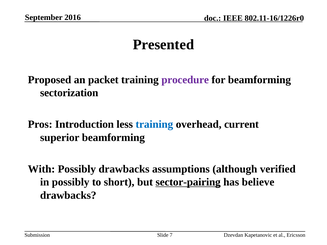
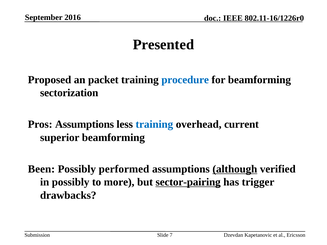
procedure colour: purple -> blue (185, 80)
Pros Introduction: Introduction -> Assumptions (85, 124)
With: With -> Been (41, 169)
Possibly drawbacks: drawbacks -> performed (124, 169)
although underline: none -> present (235, 169)
short: short -> more (119, 182)
believe: believe -> trigger (258, 182)
